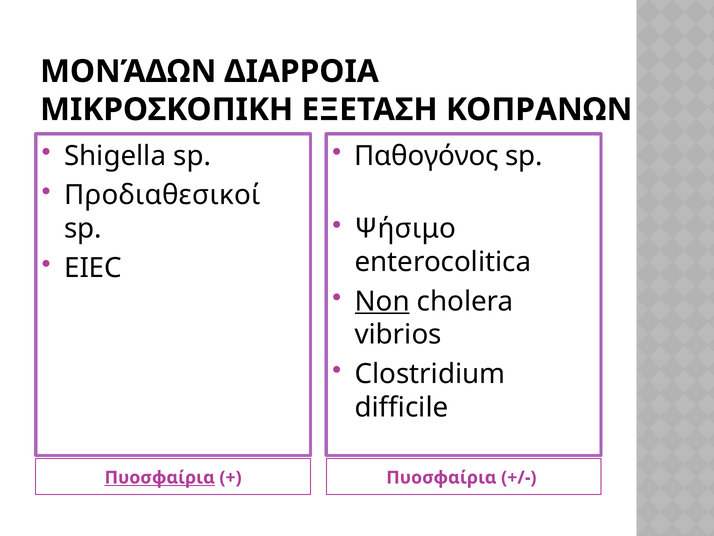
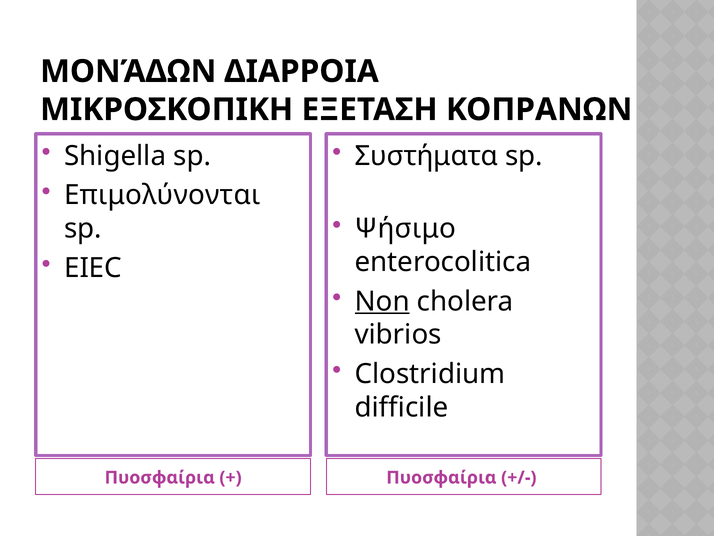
Παθογόνος: Παθογόνος -> Συστήματα (427, 156)
Προδιαθεσικοί: Προδιαθεσικοί -> Επιμολύνονται (162, 195)
Πυοσφαίρια underline: present -> none (160, 477)
